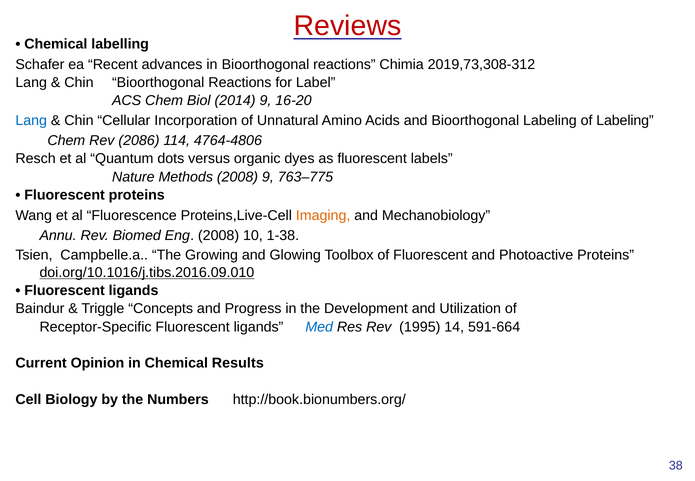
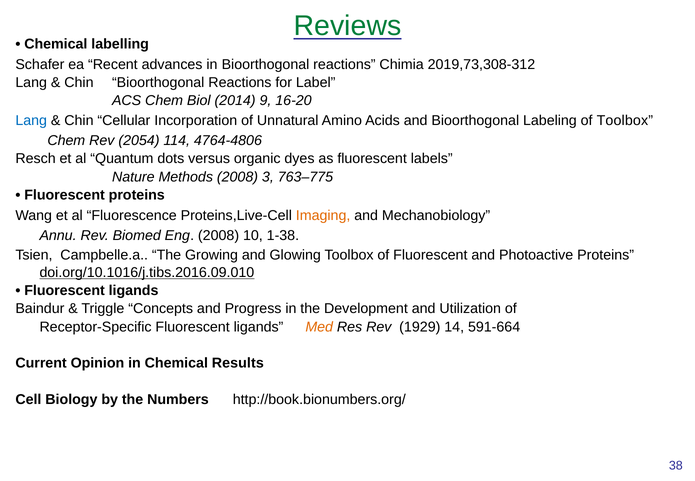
Reviews colour: red -> green (347, 26)
of Labeling: Labeling -> Toolbox (625, 121)
2086: 2086 -> 2054 (139, 141)
2008 9: 9 -> 3 (268, 177)
Med colour: blue -> orange (319, 327)
1995: 1995 -> 1929 (420, 327)
